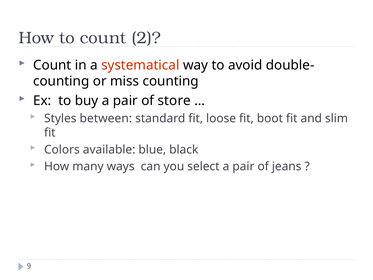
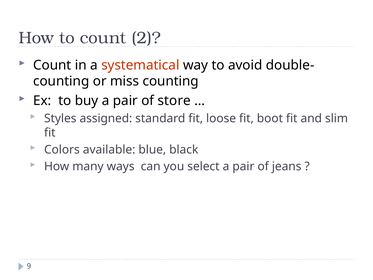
between: between -> assigned (106, 118)
